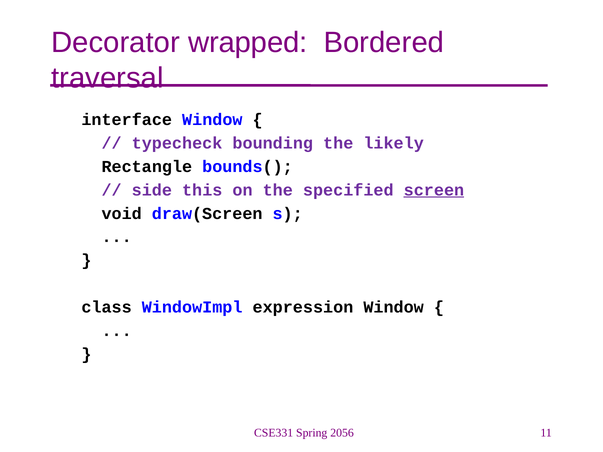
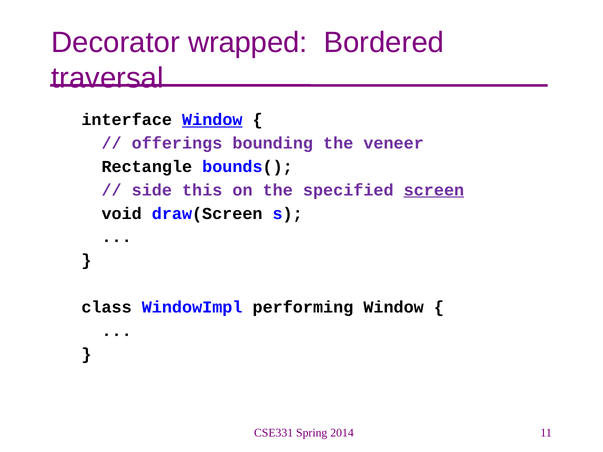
Window underline: none -> present (212, 120)
typecheck: typecheck -> offerings (177, 143)
likely: likely -> veneer (394, 143)
expression: expression -> performing (303, 307)
2056: 2056 -> 2014 (342, 433)
